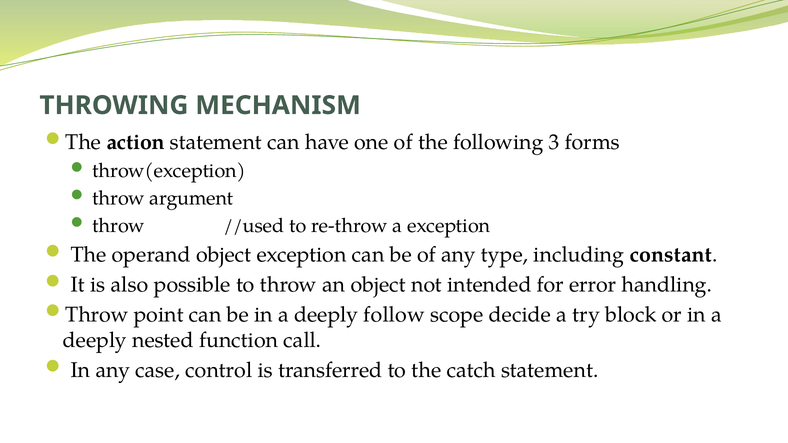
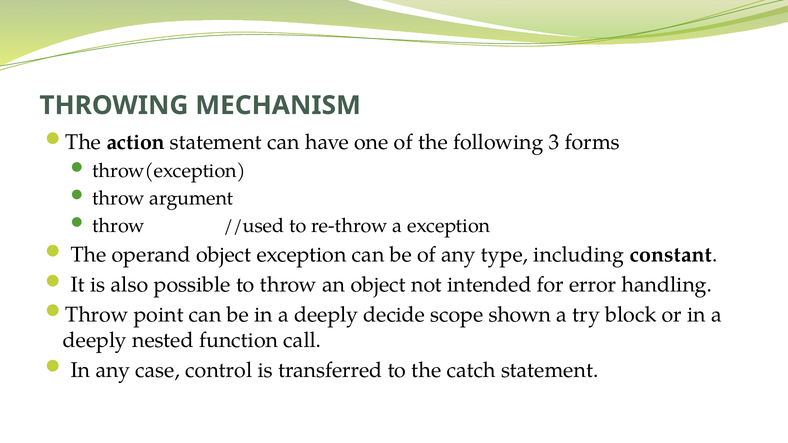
follow: follow -> decide (394, 315)
decide: decide -> shown (520, 315)
